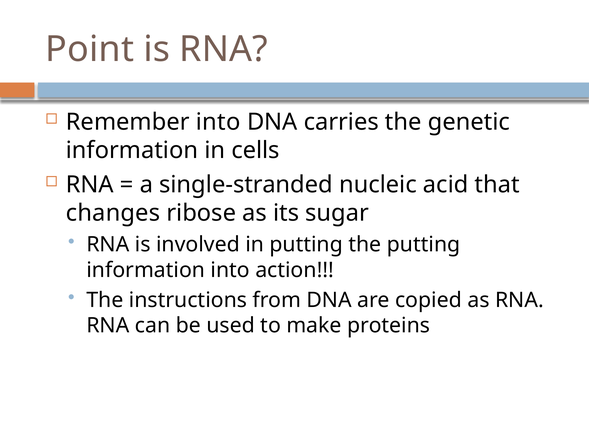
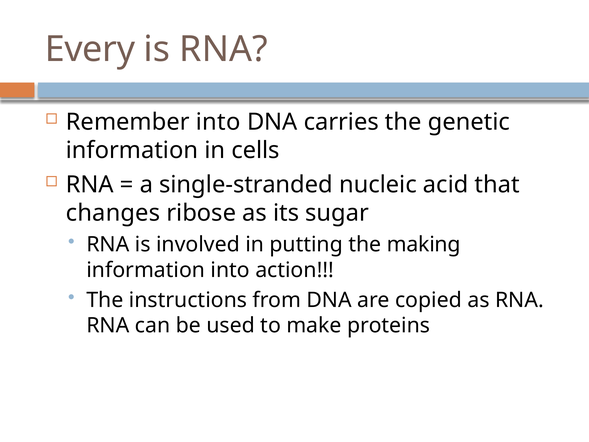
Point: Point -> Every (90, 49)
the putting: putting -> making (424, 244)
